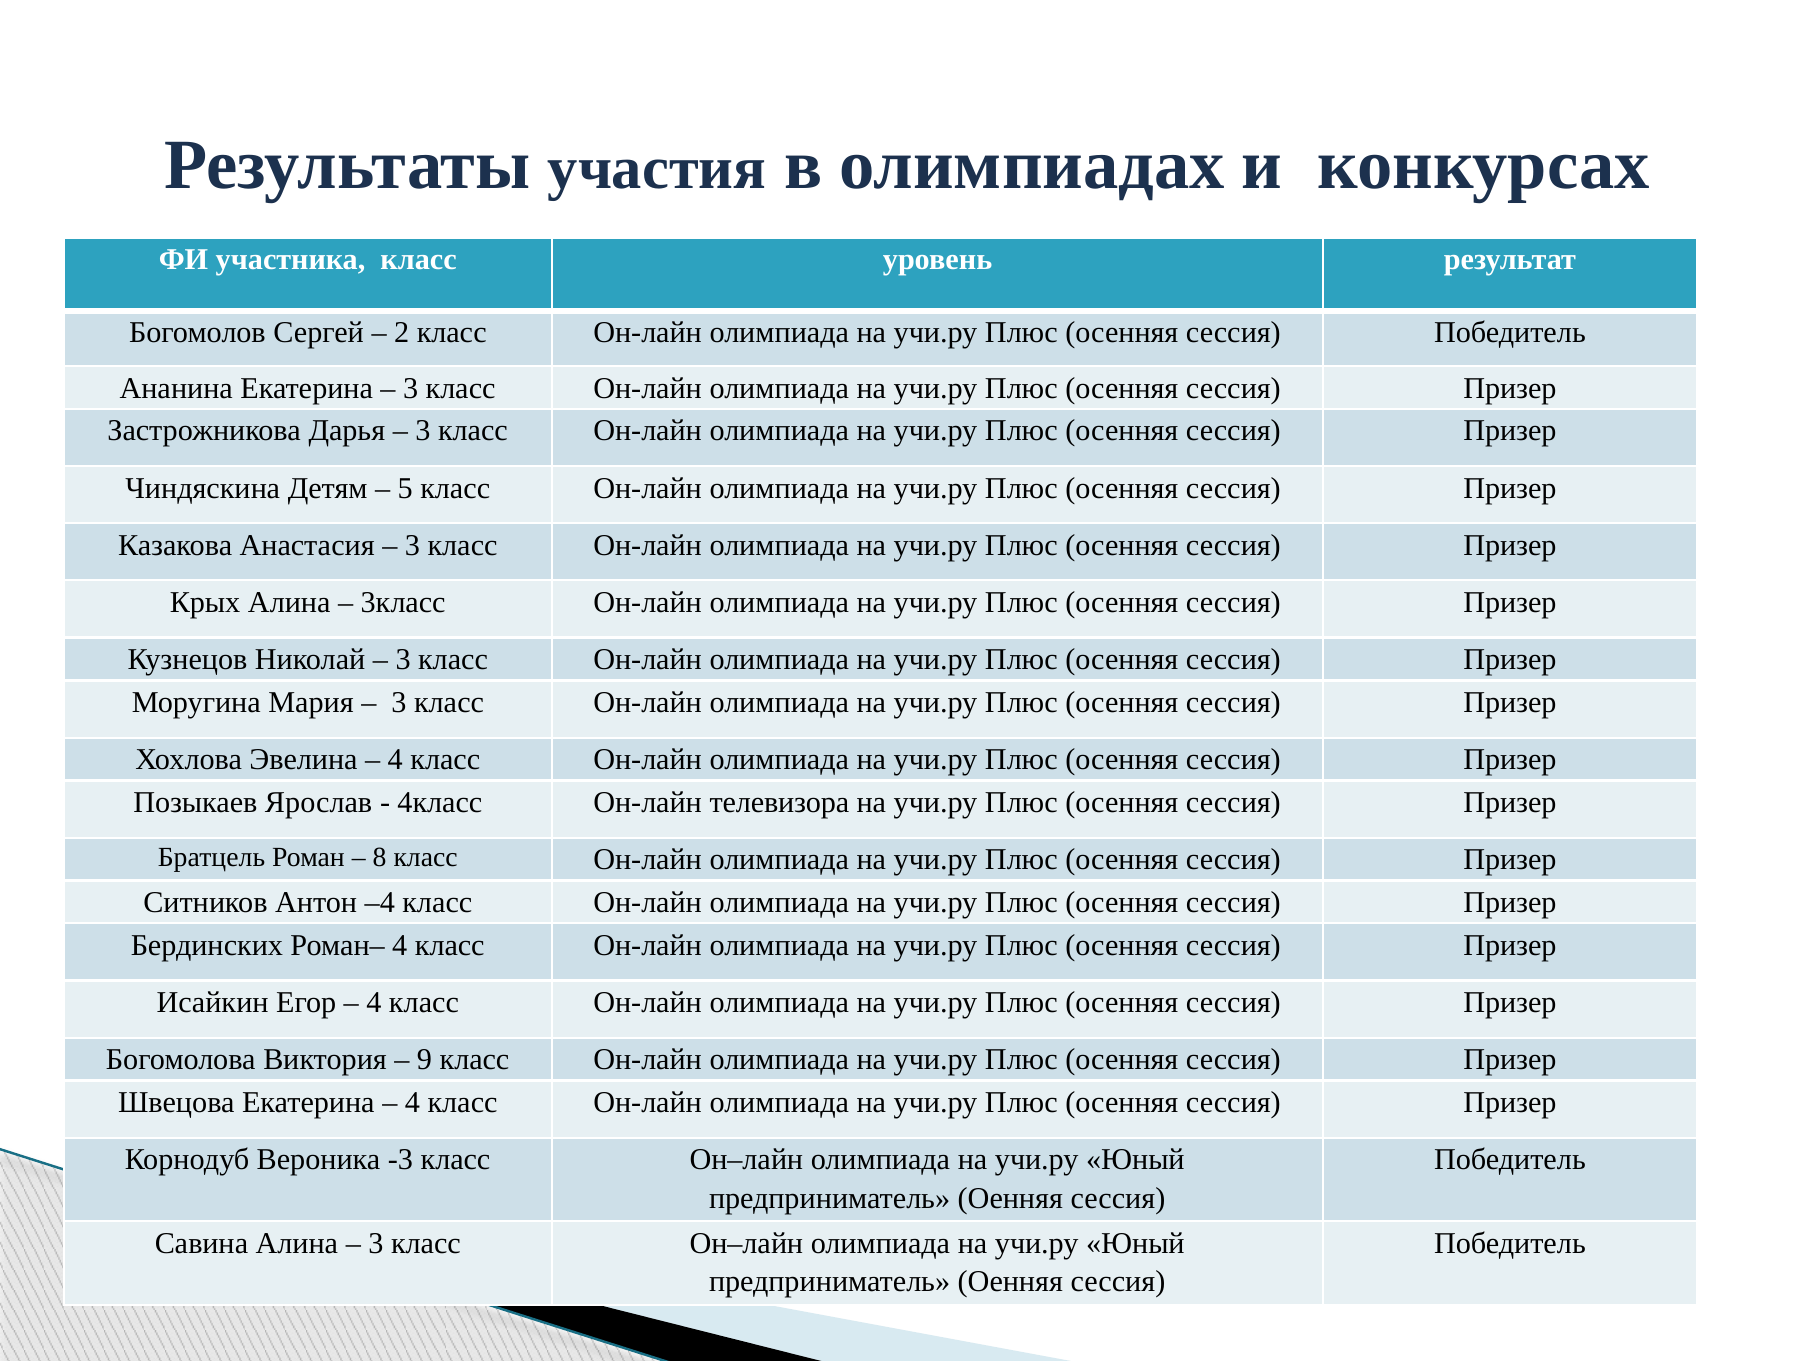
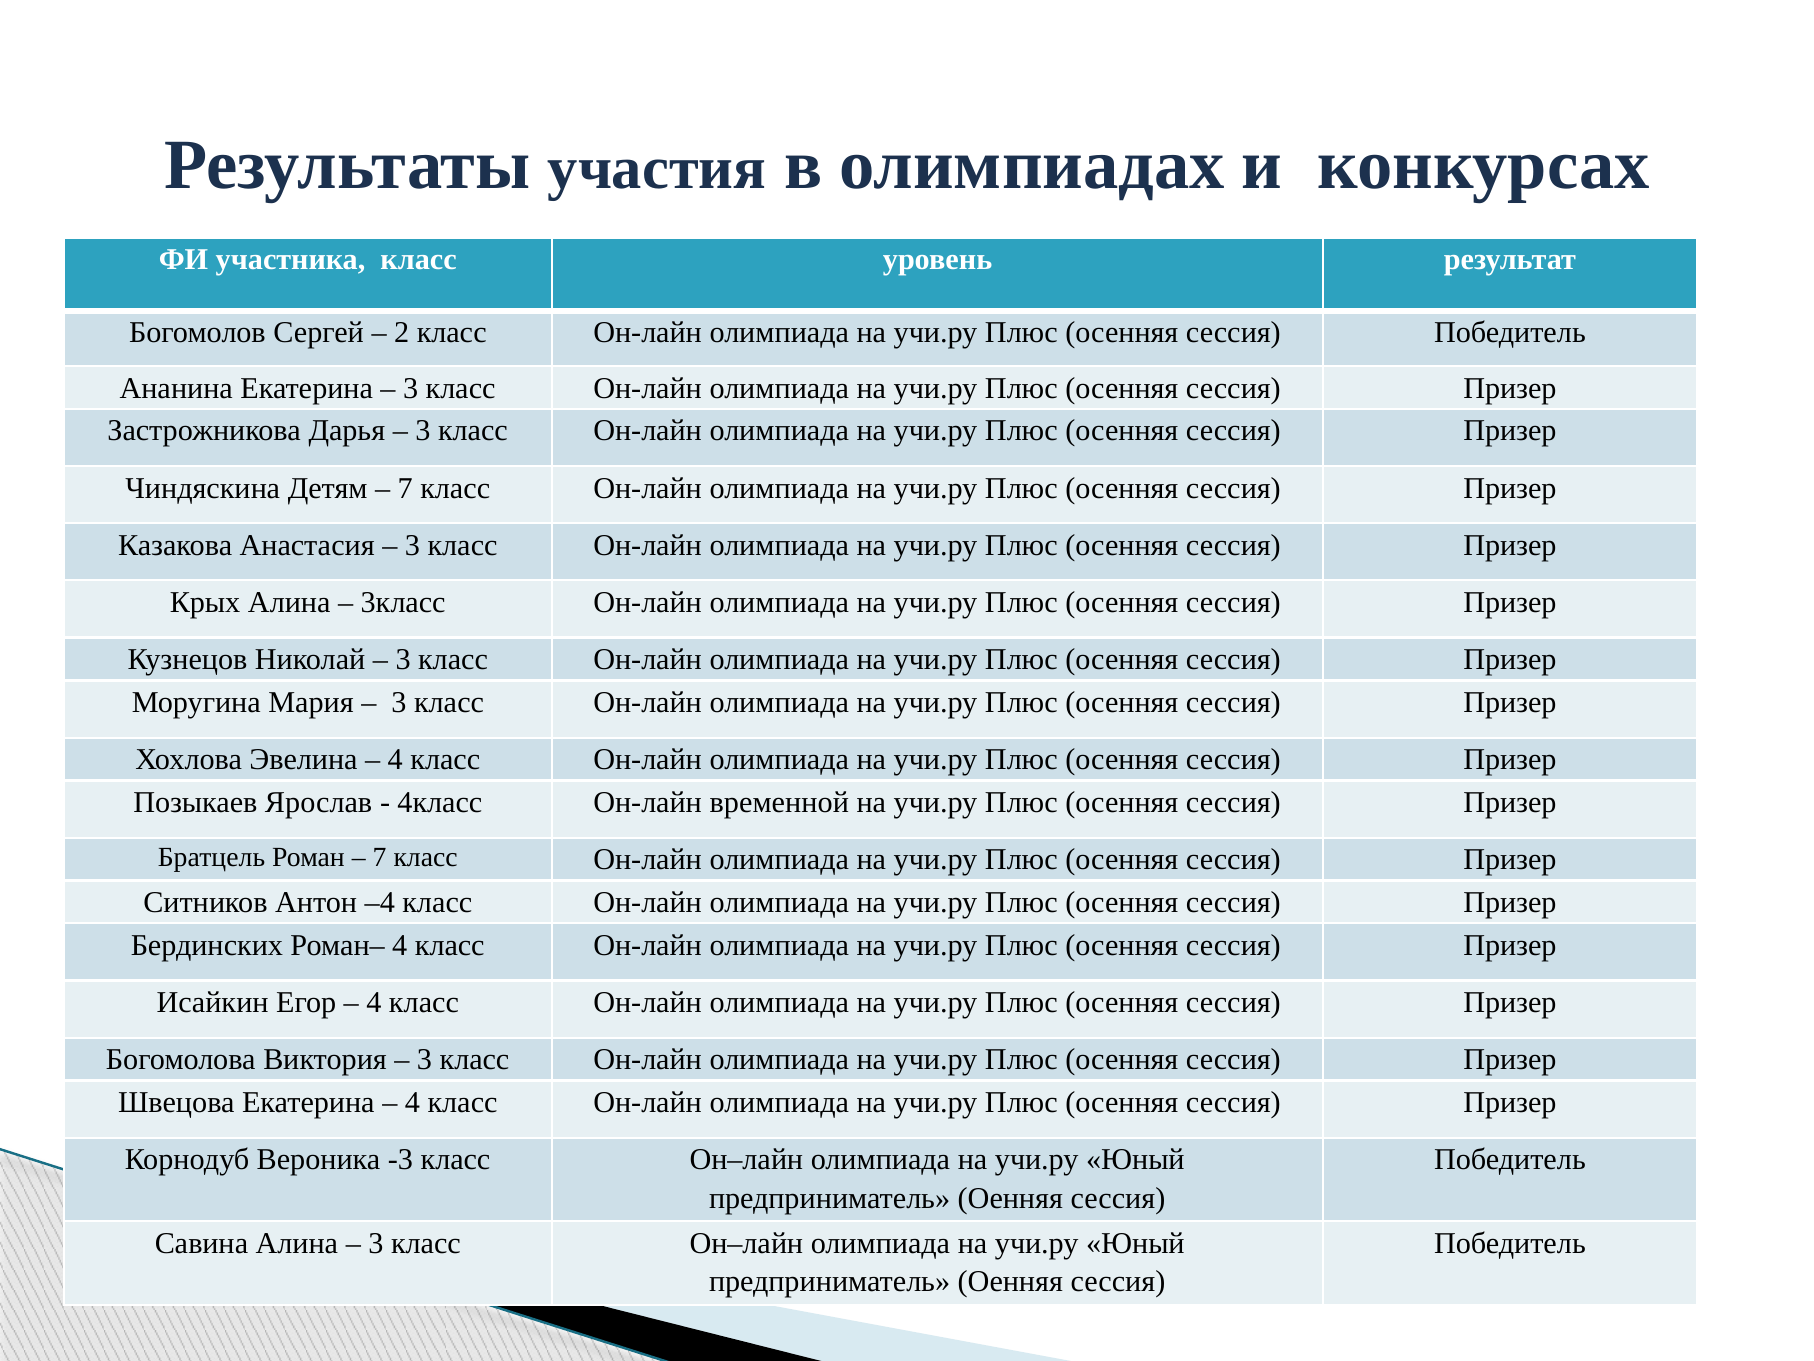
5: 5 -> 7 (405, 488)
телевизора: телевизора -> временной (779, 802)
8: 8 -> 7 (380, 858)
9: 9 -> 3 (424, 1059)
